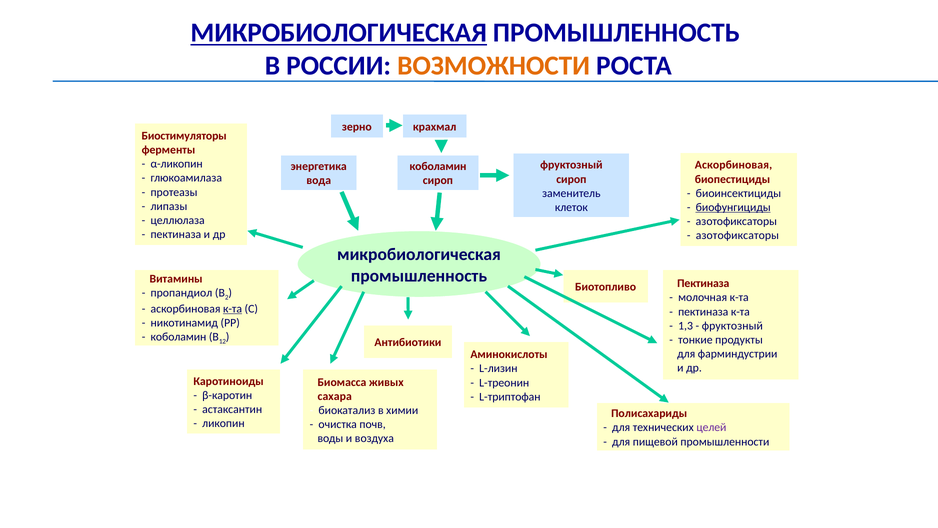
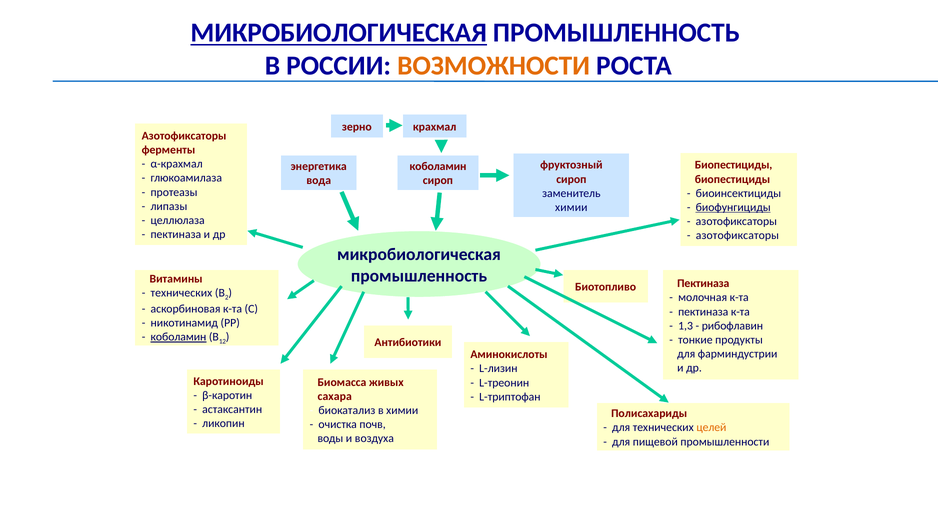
Биостимуляторы: Биостимуляторы -> Азотофиксаторы (184, 136)
α-ликопин: α-ликопин -> α-крахмал (177, 164)
Аскорбиновая: Аскорбиновая -> Биопестициды (734, 165)
клеток: клеток -> химии (571, 207)
пропандиол: пропандиол -> технических (181, 293)
к-та underline: present -> none (233, 309)
фруктозный: фруктозный -> рибофлавин (732, 326)
коболамин underline: none -> present (178, 337)
целей colour: purple -> orange (711, 427)
